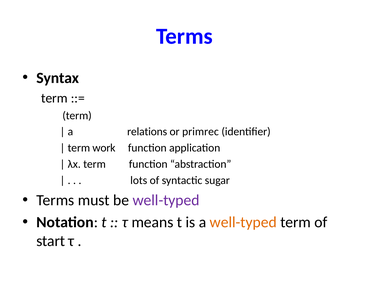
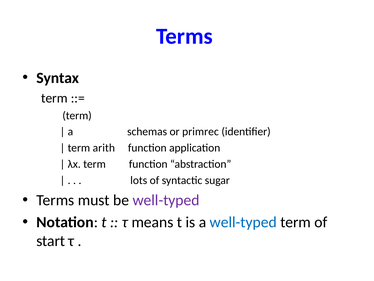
relations: relations -> schemas (147, 131)
work: work -> arith (104, 148)
well-typed colour: orange -> blue (243, 222)
